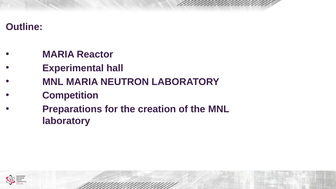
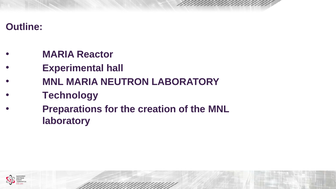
Competition: Competition -> Technology (70, 96)
